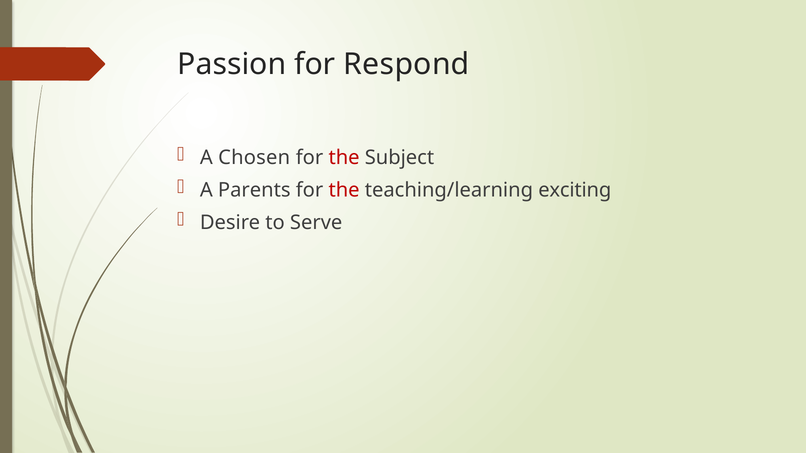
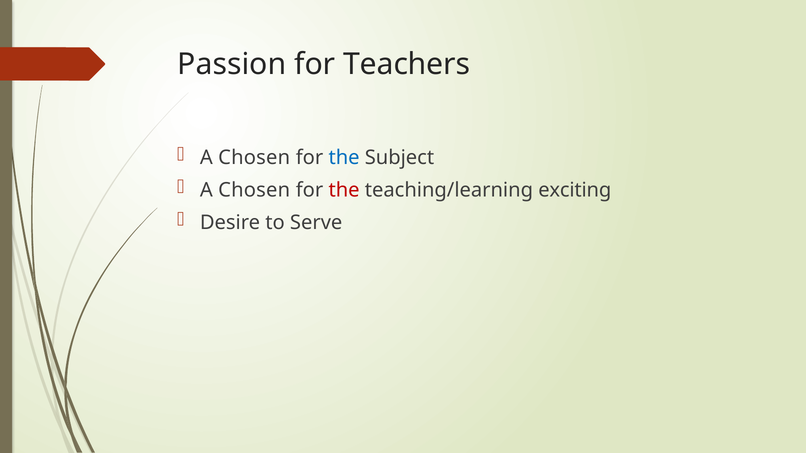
Respond: Respond -> Teachers (407, 65)
the colour: red -> blue (344, 158)
Parents: Parents -> Chosen (254, 190)
